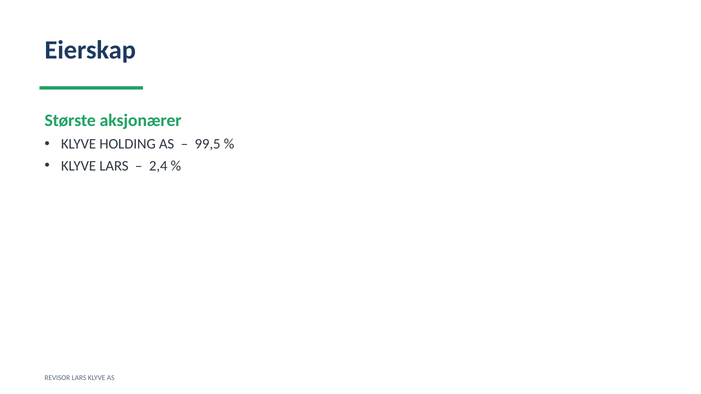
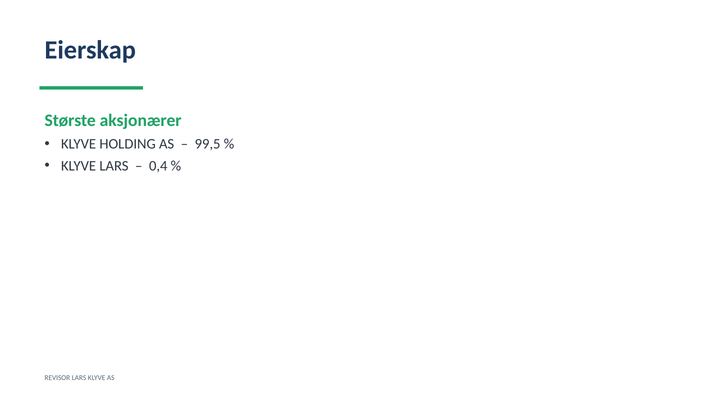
2,4: 2,4 -> 0,4 (158, 166)
